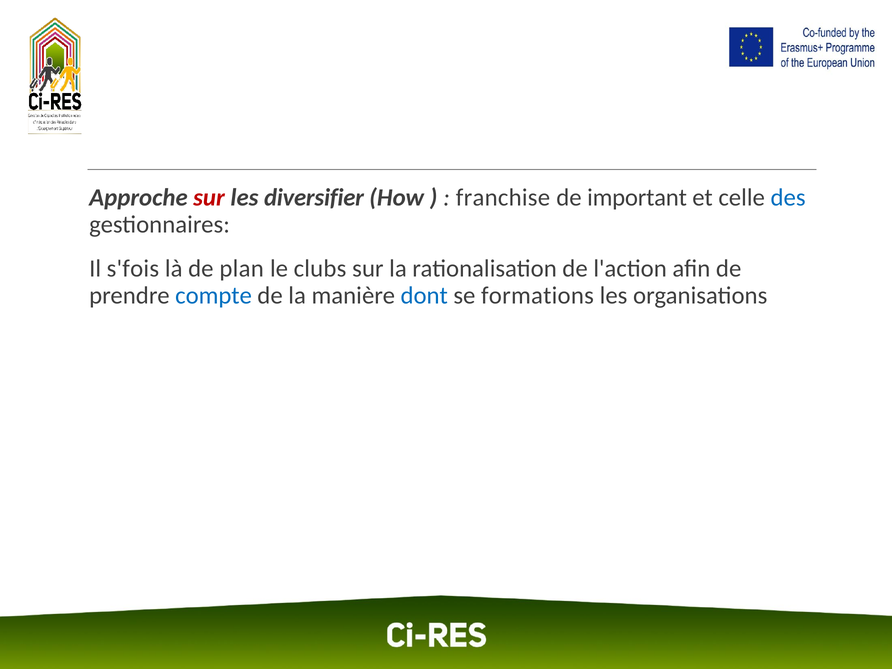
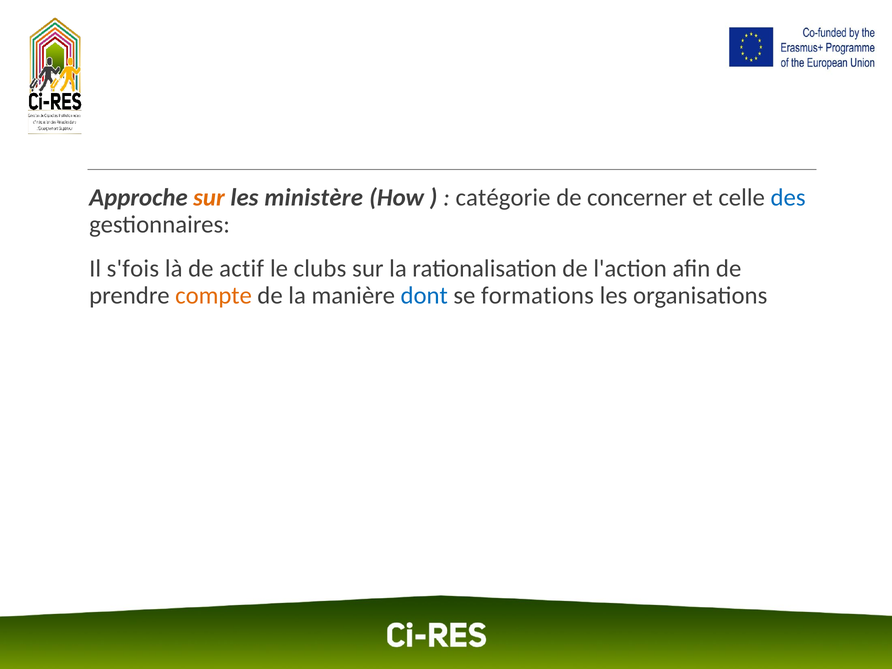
sur colour: red -> orange (209, 198)
diversifier: diversifier -> ministère (314, 198)
franchise: franchise -> catégorie (503, 198)
important: important -> concerner (637, 198)
plan: plan -> actif (242, 269)
compte colour: blue -> orange (214, 295)
